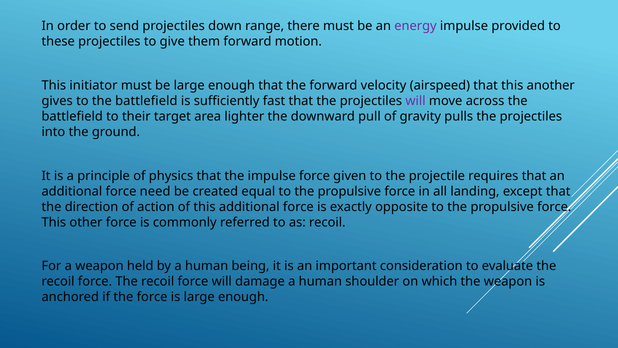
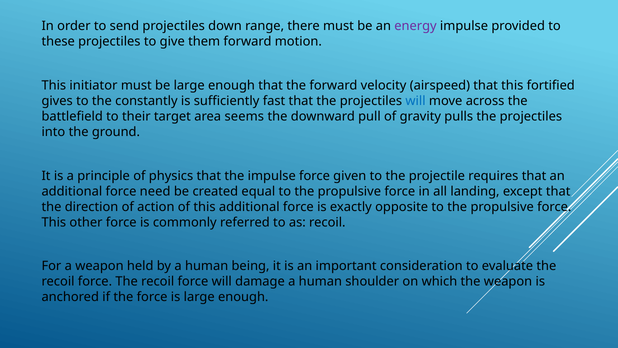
another: another -> fortified (551, 85)
to the battlefield: battlefield -> constantly (146, 101)
will colour: purple -> blue (416, 101)
lighter: lighter -> seems (244, 116)
